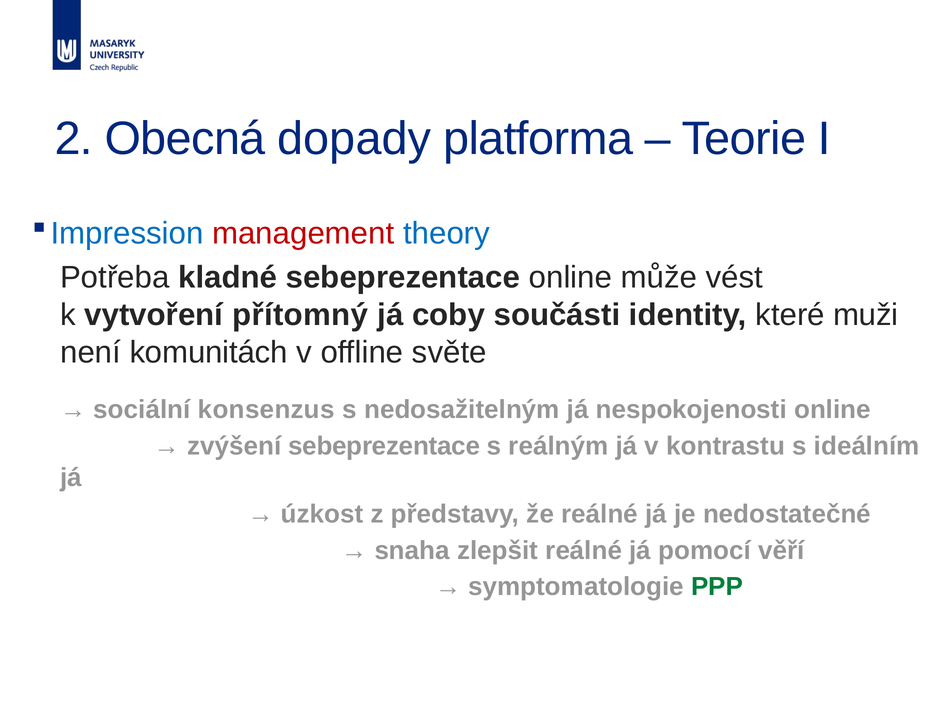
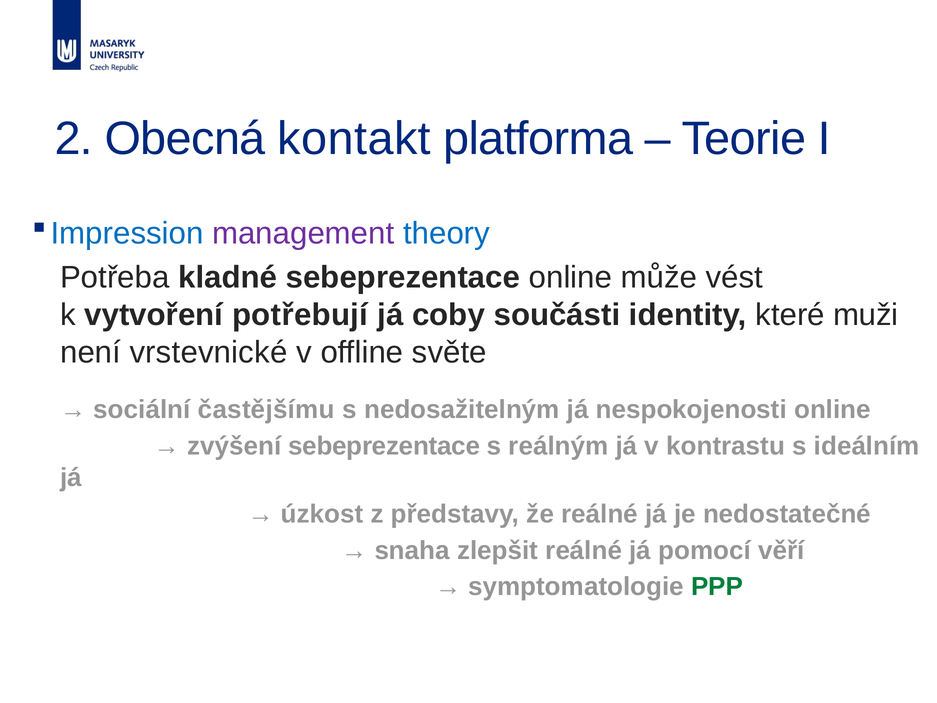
dopady: dopady -> kontakt (354, 139)
management colour: red -> purple (303, 233)
přítomný: přítomný -> potřebují (300, 315)
komunitách: komunitách -> vrstevnické (208, 352)
konsenzus: konsenzus -> častějšímu (266, 410)
